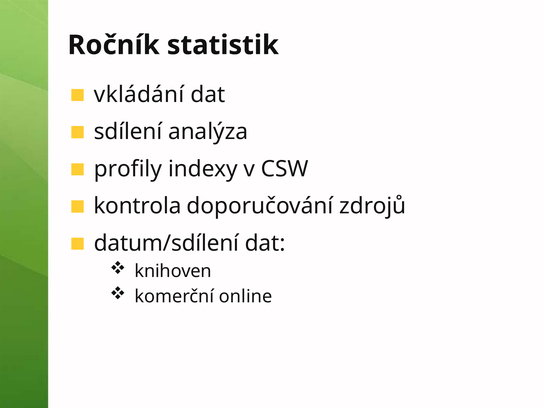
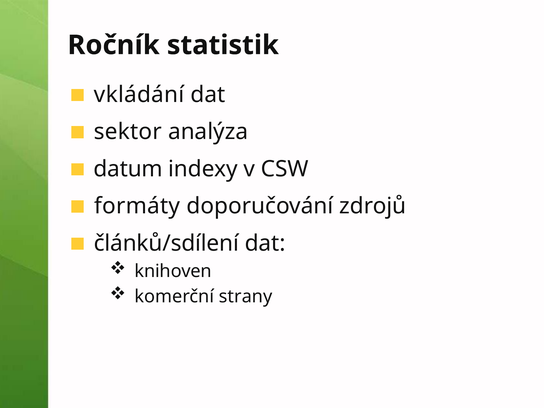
sdílení: sdílení -> sektor (128, 132)
profily: profily -> datum (128, 169)
kontrola: kontrola -> formáty (137, 206)
datum/sdílení: datum/sdílení -> článků/sdílení (166, 243)
online: online -> strany (246, 296)
